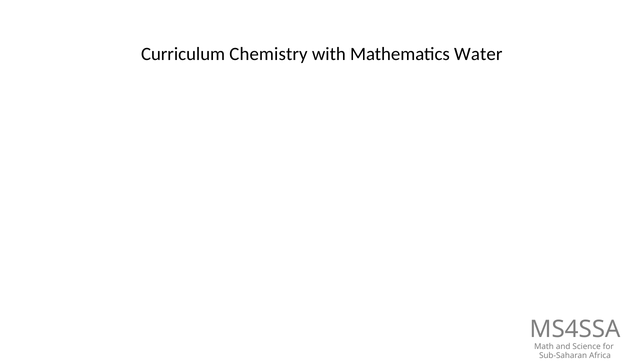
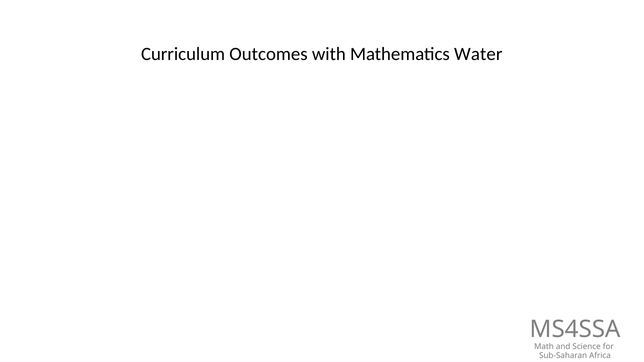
Chemistry: Chemistry -> Outcomes (269, 54)
